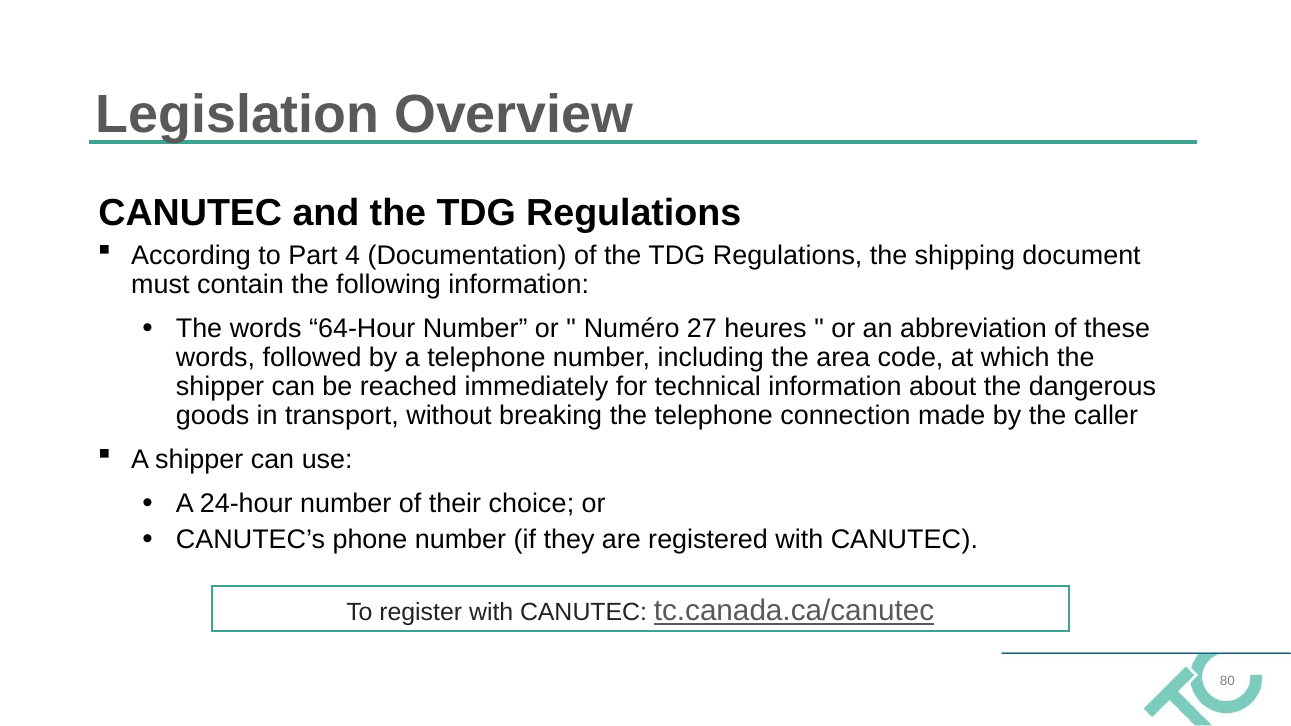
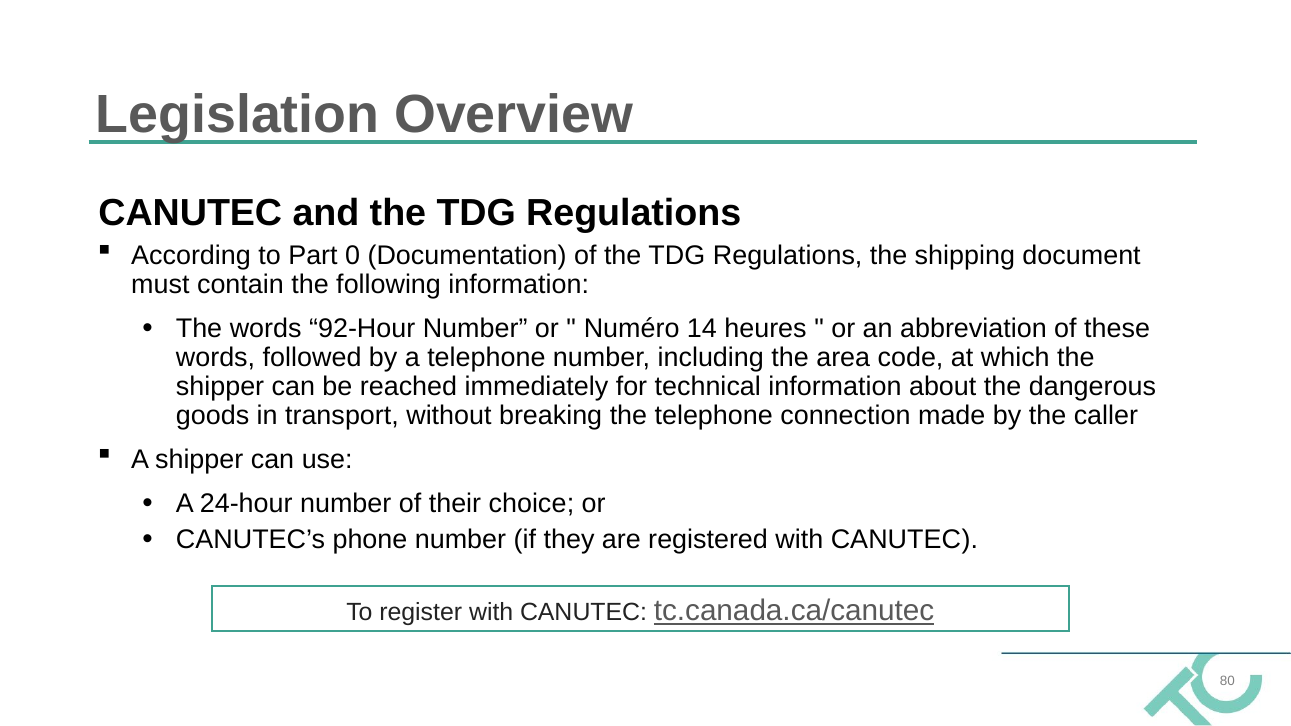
4: 4 -> 0 (353, 255)
64-Hour: 64-Hour -> 92-Hour (362, 328)
27: 27 -> 14 (702, 328)
